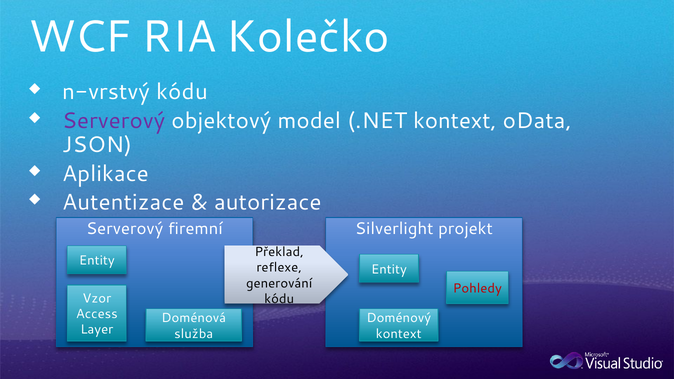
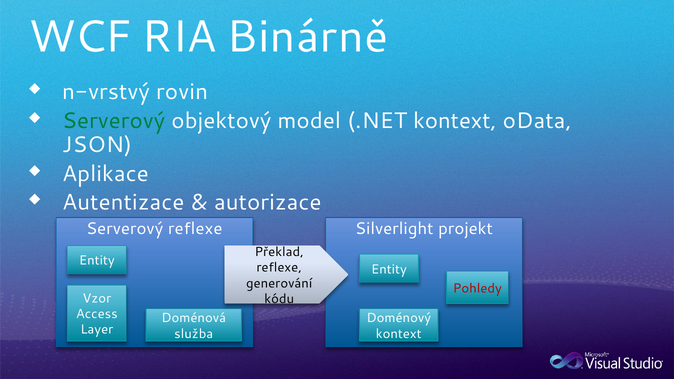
Kolečko: Kolečko -> Binárně (307, 37)
n-vrstvý kódu: kódu -> rovin (182, 92)
Serverový colour: purple -> green (114, 121)
Serverový firemní: firemní -> reflexe (195, 229)
